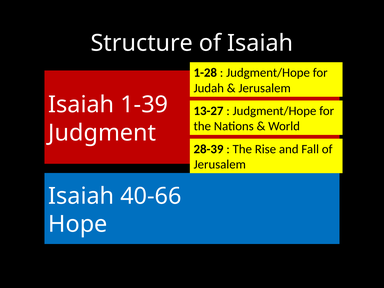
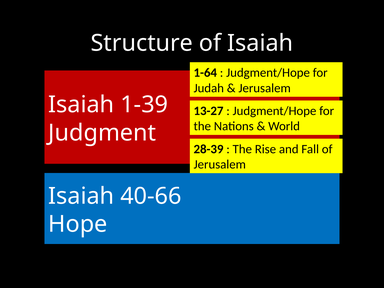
1-28: 1-28 -> 1-64 (205, 73)
